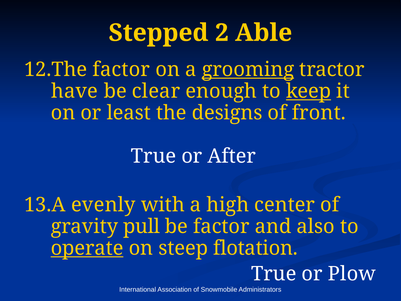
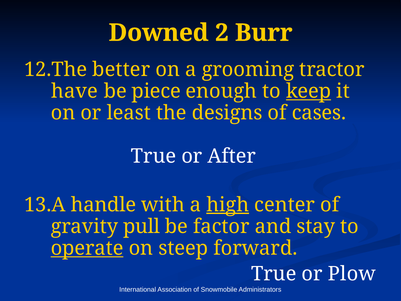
Stepped: Stepped -> Downed (159, 33)
Able: Able -> Burr (264, 33)
factor: factor -> better (121, 70)
grooming underline: present -> none (248, 70)
clear: clear -> piece (156, 91)
front: front -> cases (319, 113)
evenly: evenly -> handle (103, 205)
high underline: none -> present (228, 205)
also: also -> stay (316, 226)
flotation: flotation -> forward (255, 248)
